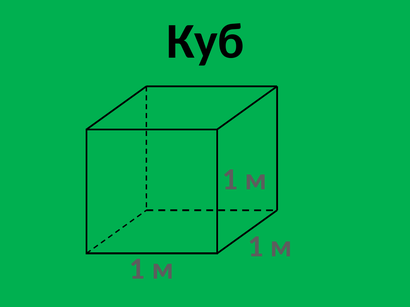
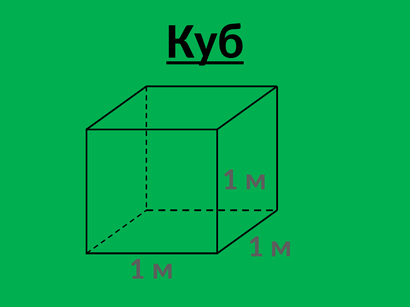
Куб underline: none -> present (205, 41)
